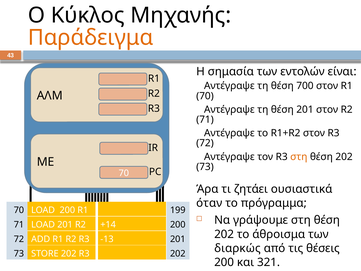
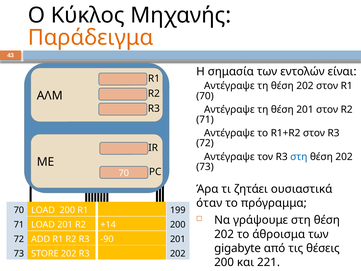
τη θέση 700: 700 -> 202 (305, 86)
στη colour: orange -> blue (299, 157)
-13: -13 -> -90 (107, 239)
διαρκώς: διαρκώς -> gigabyte (238, 248)
321: 321 -> 221 (269, 262)
